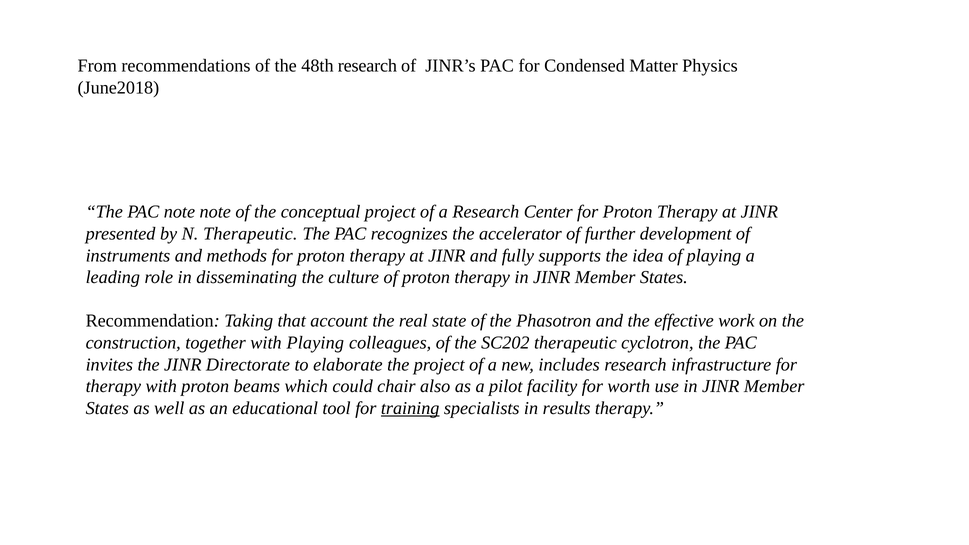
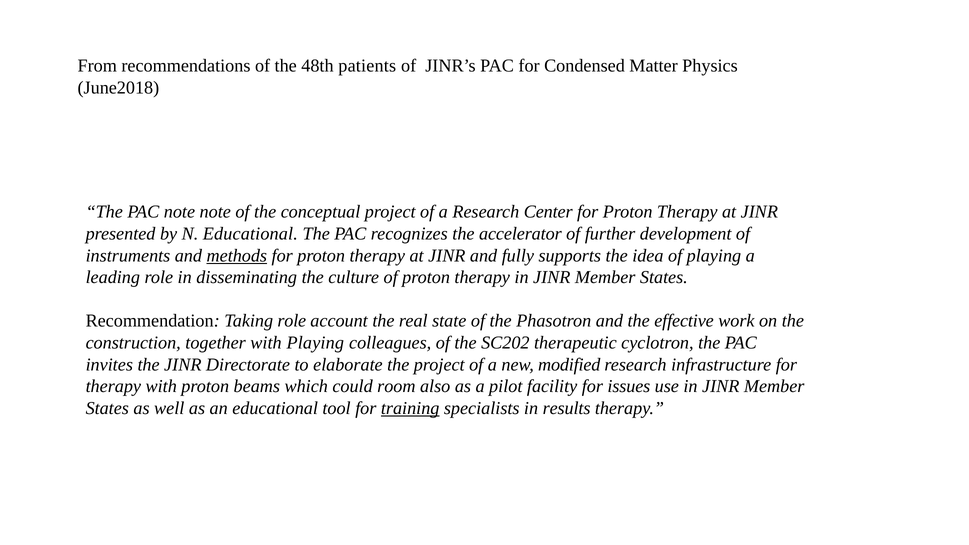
48th research: research -> patients (367, 66)
N Therapeutic: Therapeutic -> Educational (250, 234)
methods underline: none -> present (237, 256)
Taking that: that -> role (292, 321)
includes: includes -> modified (569, 365)
chair: chair -> room (396, 386)
worth: worth -> issues (629, 386)
